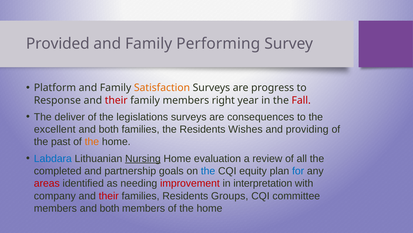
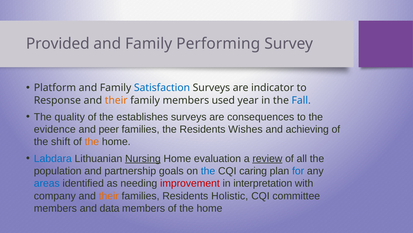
Satisfaction colour: orange -> blue (162, 88)
progress: progress -> indicator (273, 88)
their colour: red -> orange (116, 100)
right: right -> used (223, 100)
Fall colour: red -> blue (301, 100)
deliver: deliver -> quality (70, 117)
legislations: legislations -> establishes (142, 117)
excellent: excellent -> evidence (55, 129)
both: both -> peer (109, 129)
providing: providing -> achieving (307, 129)
past: past -> shift (61, 141)
review underline: none -> present (267, 158)
completed: completed -> population (58, 171)
equity: equity -> caring (253, 171)
areas colour: red -> blue (47, 183)
their colour: red -> orange (109, 195)
Groups: Groups -> Holistic (230, 195)
members and both: both -> data (110, 208)
